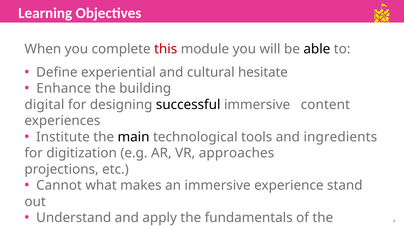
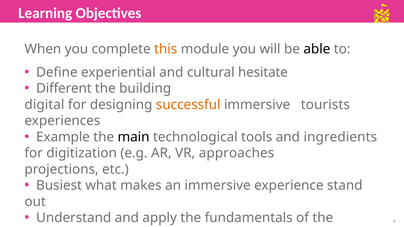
this colour: red -> orange (166, 49)
Enhance: Enhance -> Different (64, 89)
successful colour: black -> orange (188, 105)
content: content -> tourists (325, 105)
Institute: Institute -> Example (63, 137)
Cannot: Cannot -> Busiest (59, 186)
